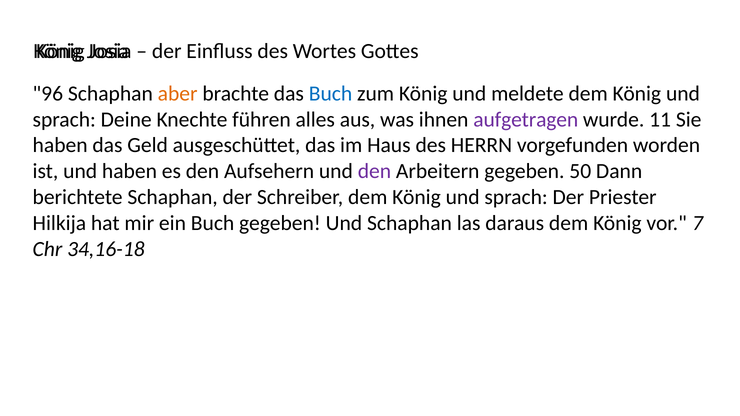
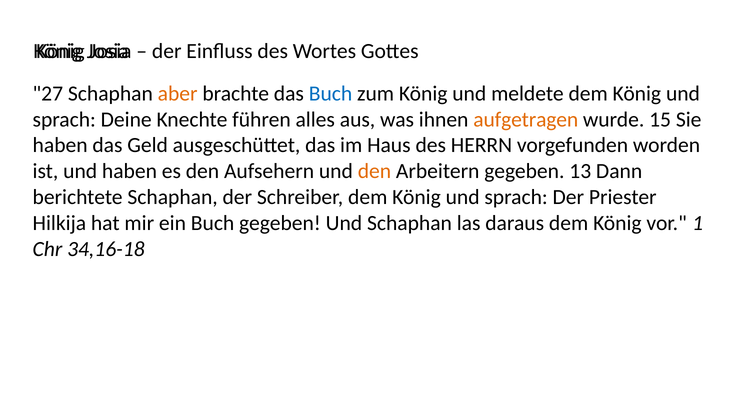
96: 96 -> 27 (48, 94)
aufgetragen colour: purple -> orange (526, 120)
11: 11 -> 15 (660, 120)
den colour: purple -> orange (374, 171)
50: 50 -> 13 (580, 171)
7: 7 -> 1 (698, 223)
